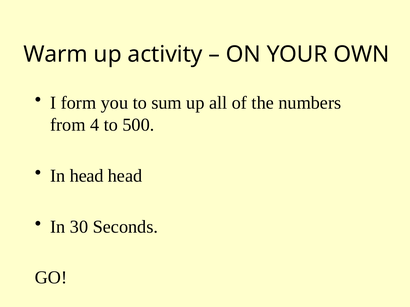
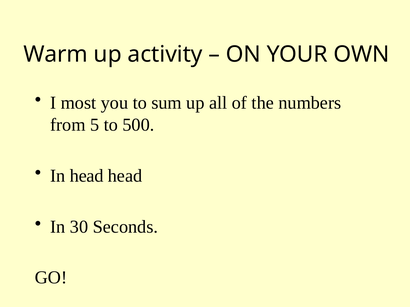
form: form -> most (79, 103)
4: 4 -> 5 (95, 125)
